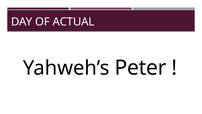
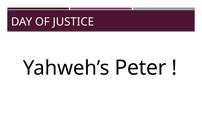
ACTUAL: ACTUAL -> JUSTICE (73, 22)
